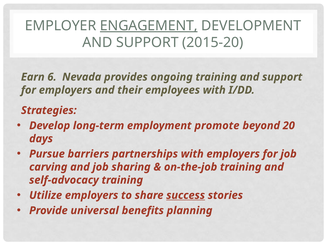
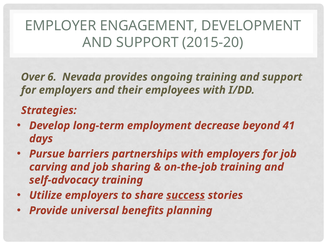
ENGAGEMENT underline: present -> none (149, 26)
Earn: Earn -> Over (33, 77)
promote: promote -> decrease (217, 126)
20: 20 -> 41 (289, 126)
